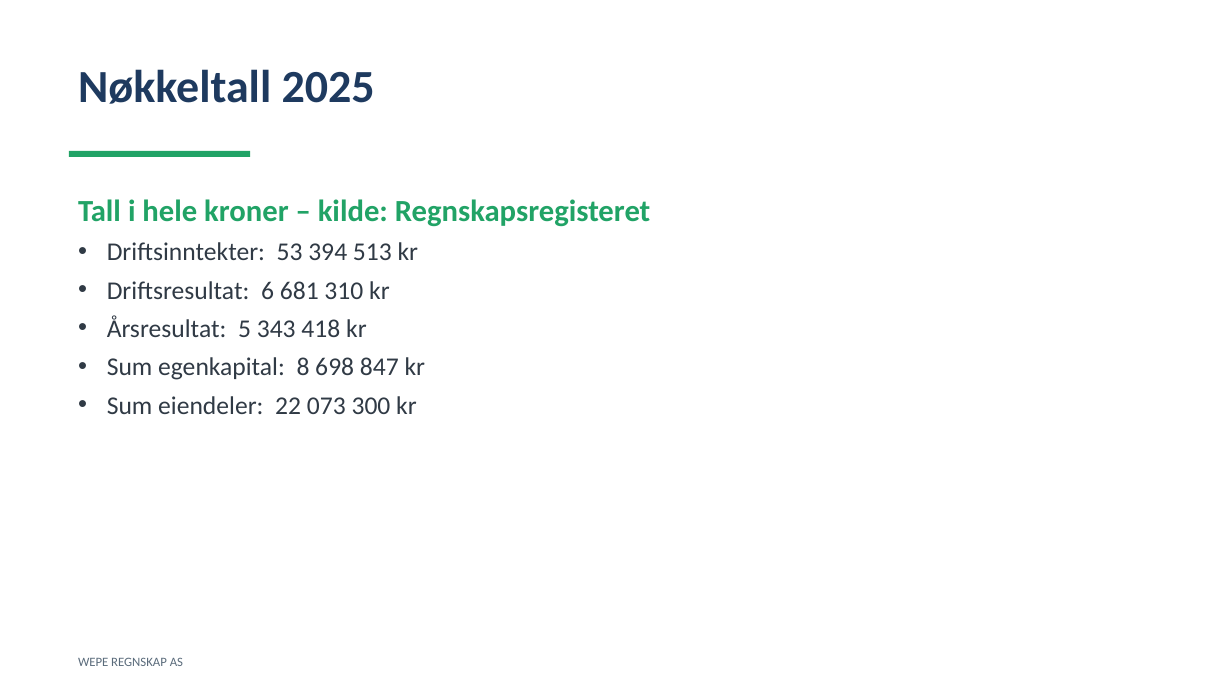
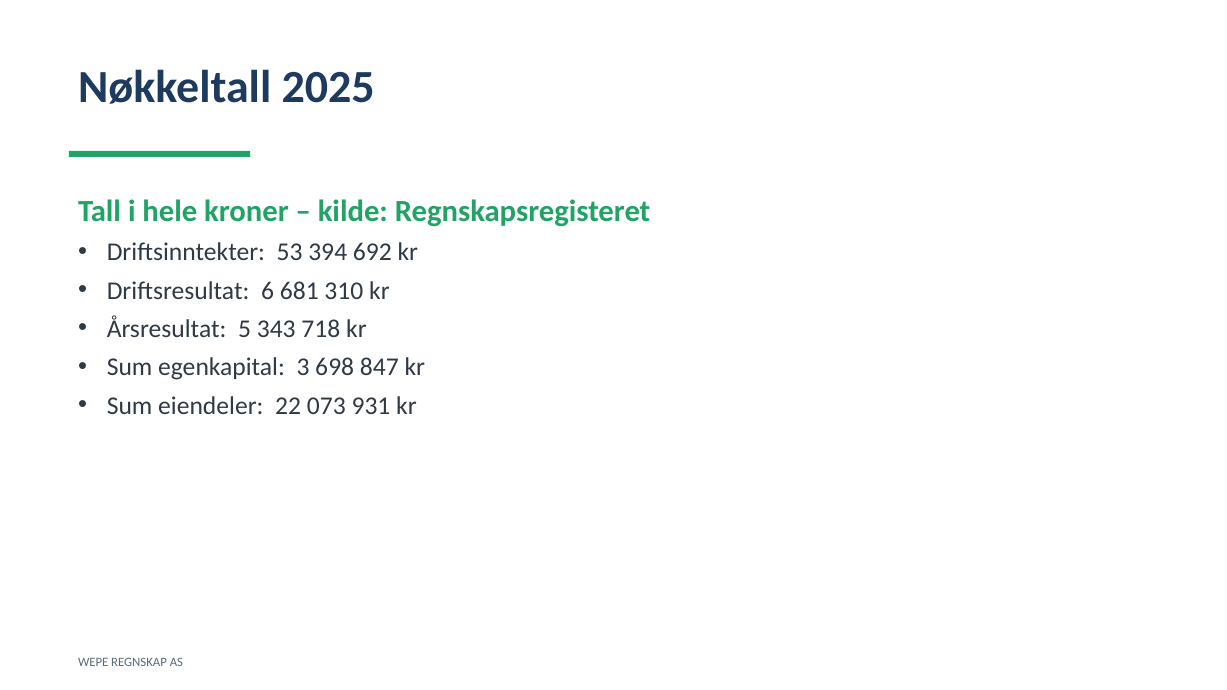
513: 513 -> 692 (372, 252)
418: 418 -> 718 (321, 329)
8: 8 -> 3 (303, 367)
300: 300 -> 931 (371, 406)
